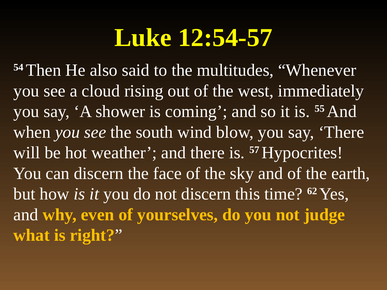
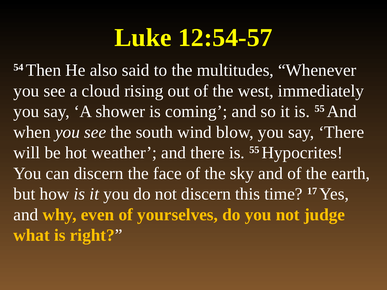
there is 57: 57 -> 55 (254, 150)
62: 62 -> 17 (312, 191)
